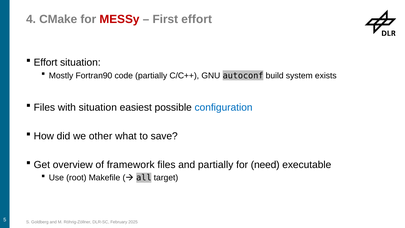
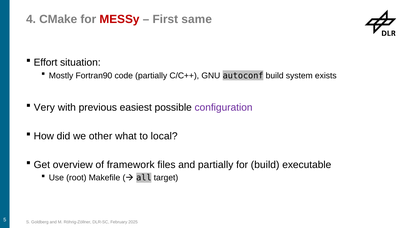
First effort: effort -> same (197, 19)
Files: Files -> Very (44, 107)
with situation: situation -> previous (98, 107)
configuration colour: blue -> purple (224, 107)
save: save -> local (164, 136)
for need: need -> build (265, 165)
